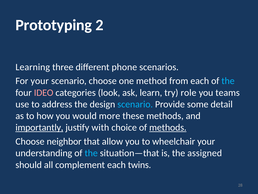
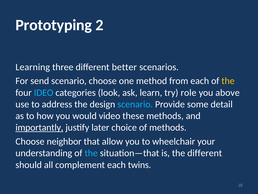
phone: phone -> better (124, 67)
For your: your -> send (40, 81)
the colour: light blue -> yellow (228, 81)
IDEO colour: pink -> light blue (44, 92)
teams: teams -> above (228, 92)
more: more -> video (110, 116)
with: with -> later (100, 127)
methods underline: present -> none (168, 127)
the assigned: assigned -> different (205, 153)
